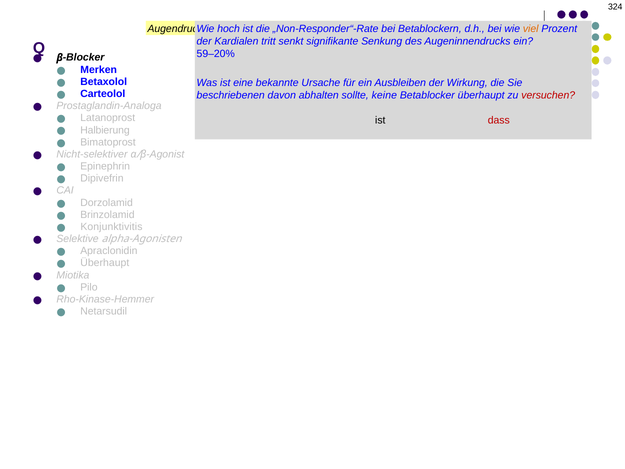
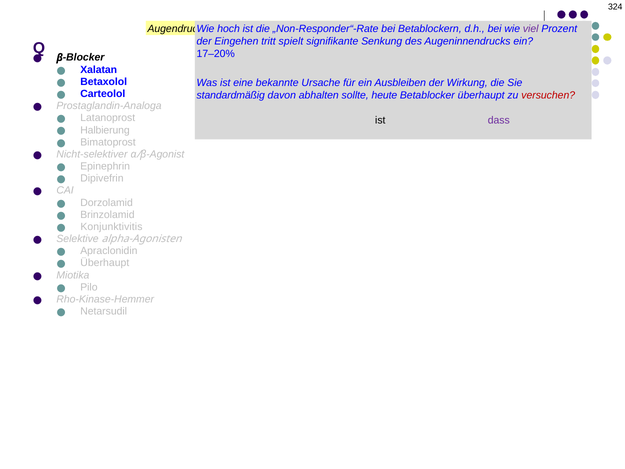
viel colour: orange -> purple (531, 29)
Kardialen: Kardialen -> Eingehen (236, 41)
tritt senkt: senkt -> spielt (291, 41)
59–20%: 59–20% -> 17–20% (216, 54)
Merken: Merken -> Xalatan (99, 70)
beschriebenen: beschriebenen -> standardmäßig (231, 95)
keine: keine -> heute (384, 95)
dass colour: red -> purple (499, 120)
